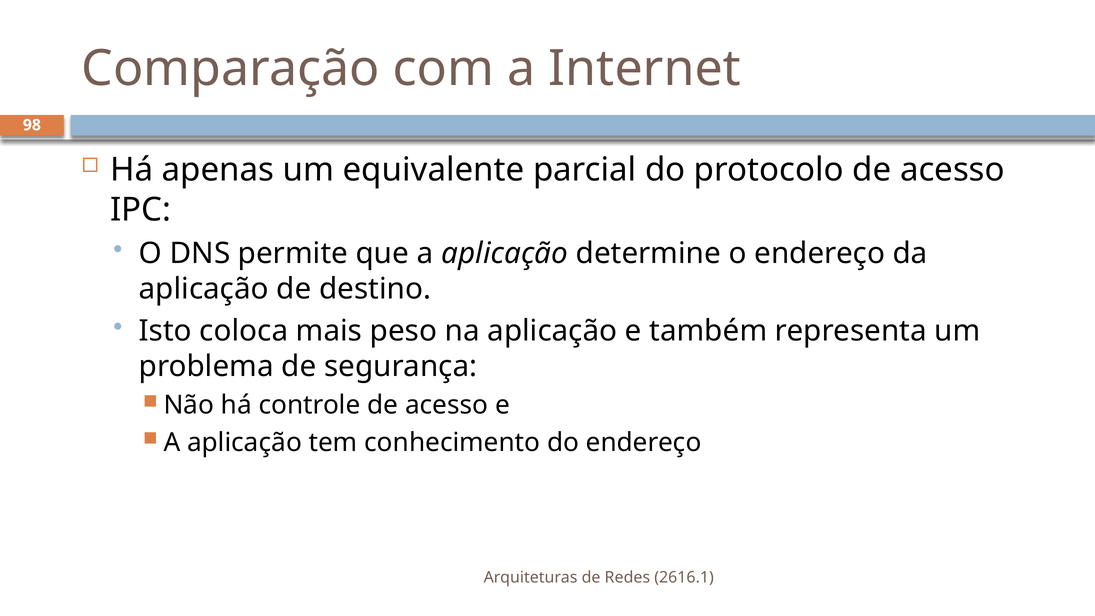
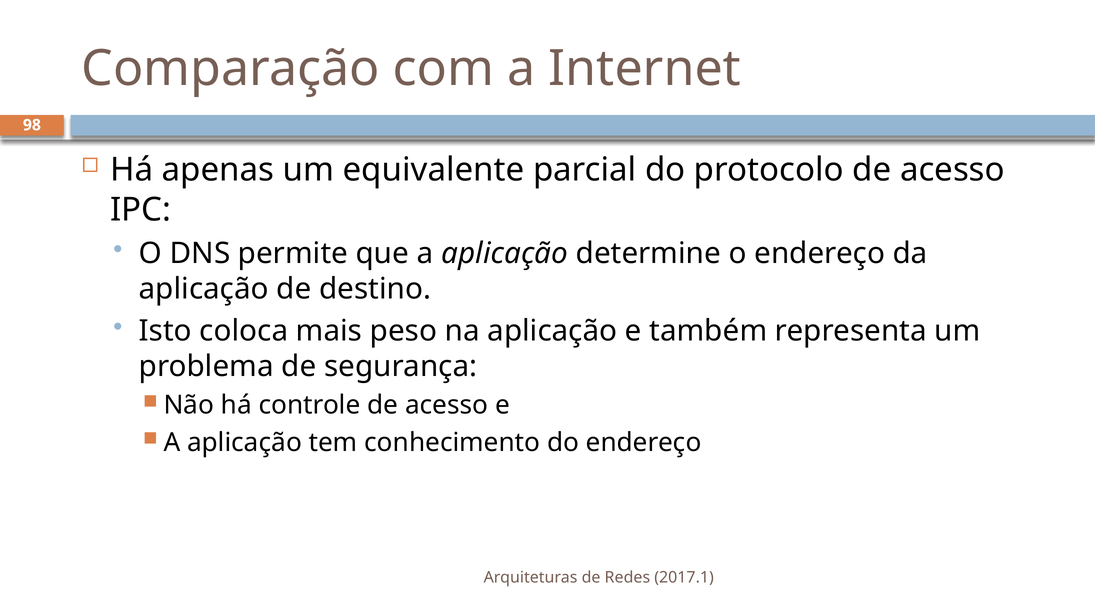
2616.1: 2616.1 -> 2017.1 (684, 577)
